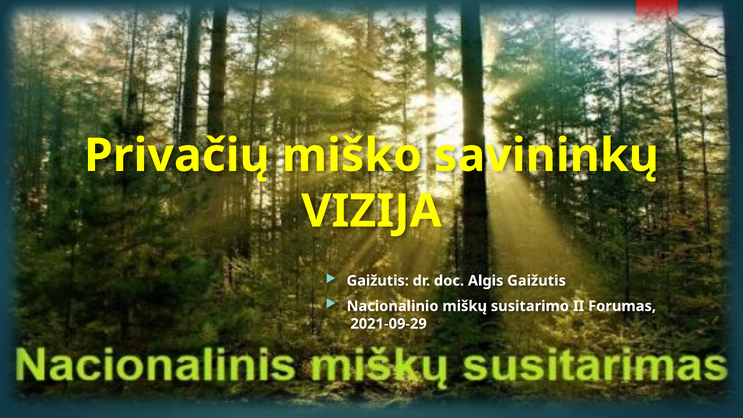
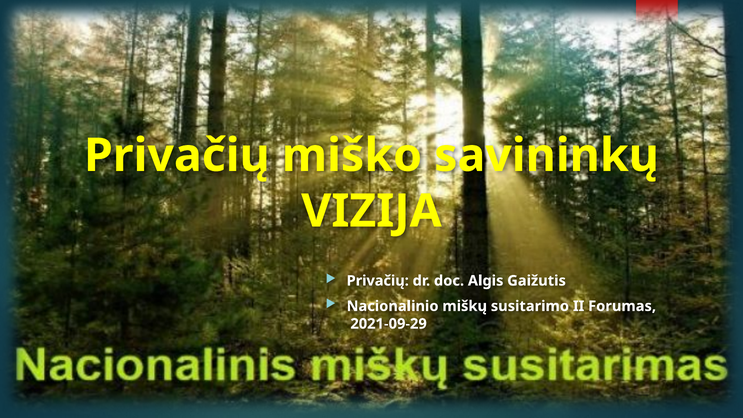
Gaižutis: Gaižutis -> Privačių (378, 281)
